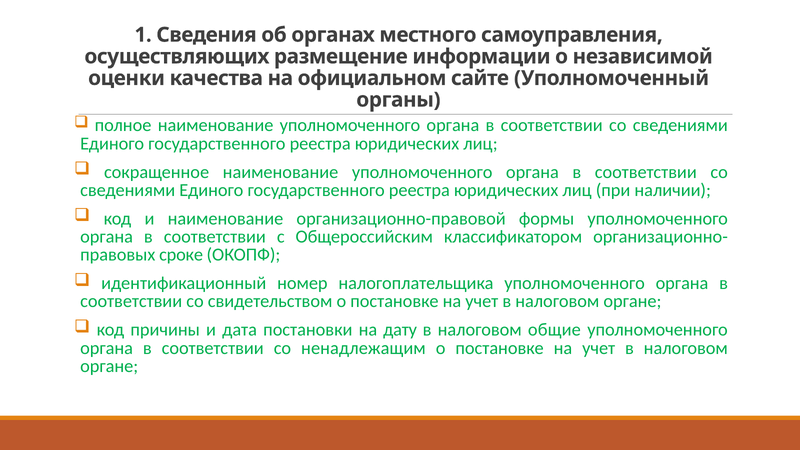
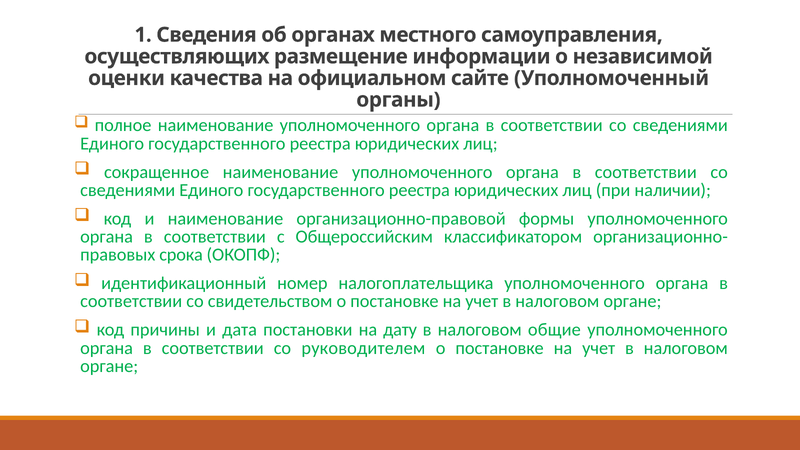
сроке: сроке -> срока (181, 255)
ненадлежащим: ненадлежащим -> руководителем (363, 348)
